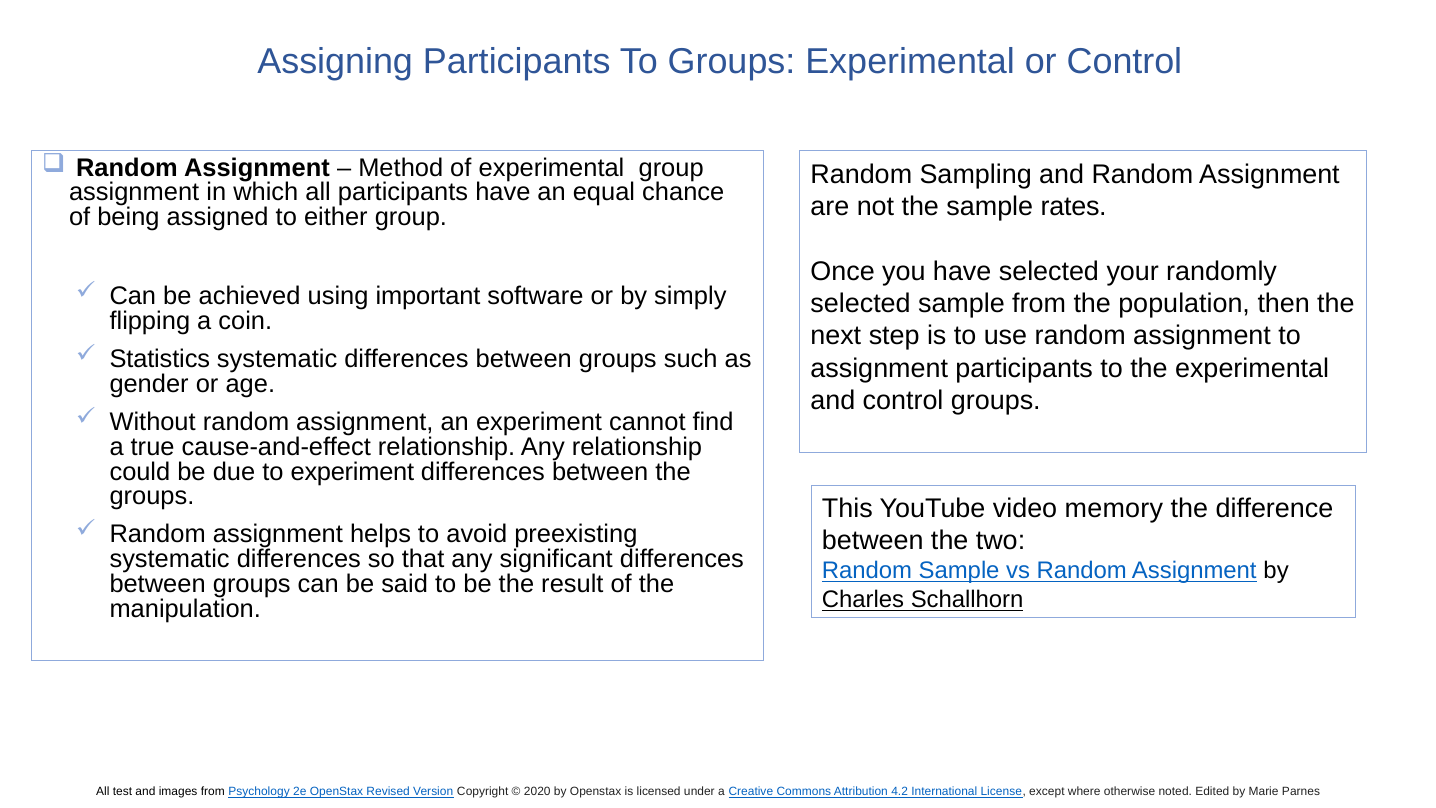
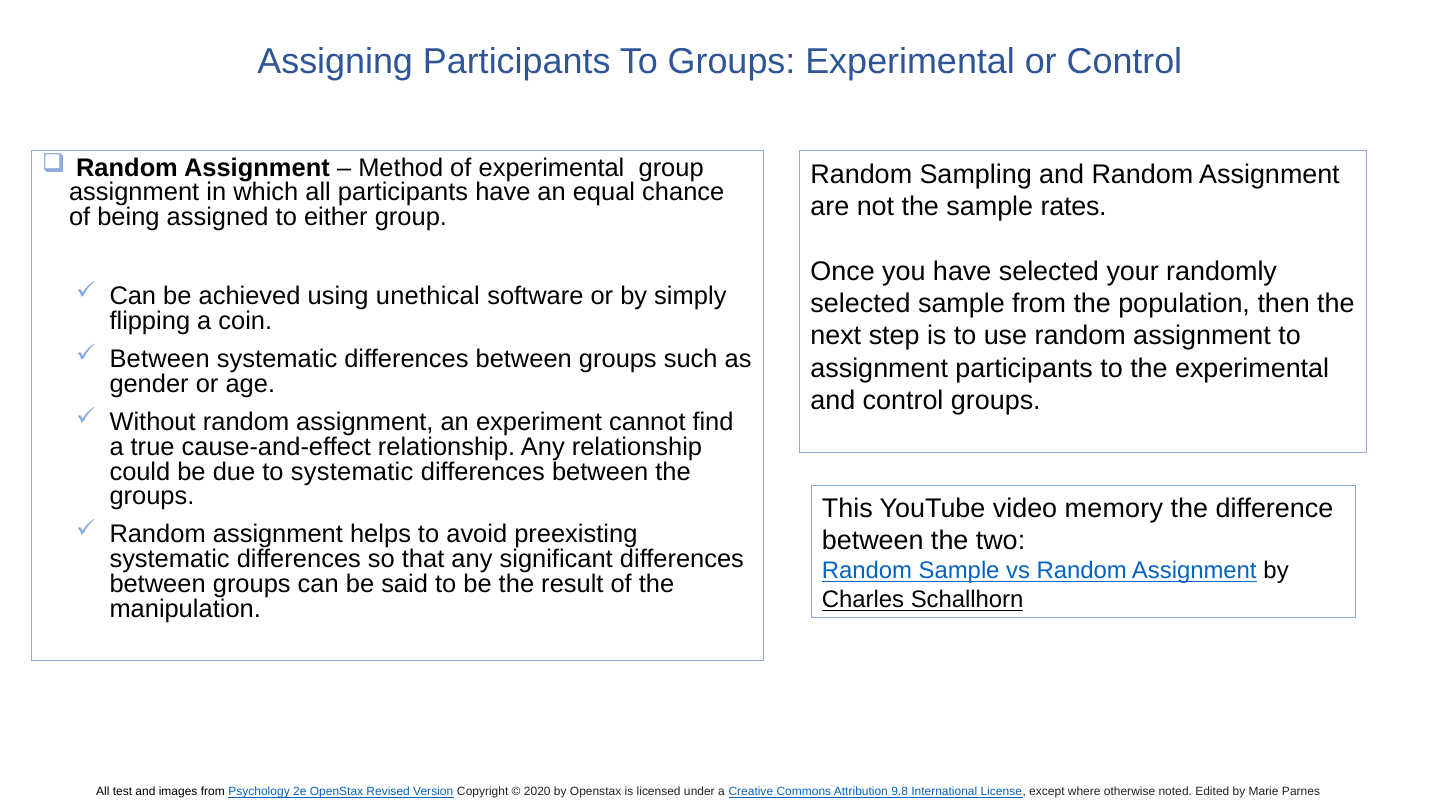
important: important -> unethical (428, 296)
Statistics: Statistics -> Between (160, 359)
to experiment: experiment -> systematic (352, 471)
4.2: 4.2 -> 9.8 (900, 791)
